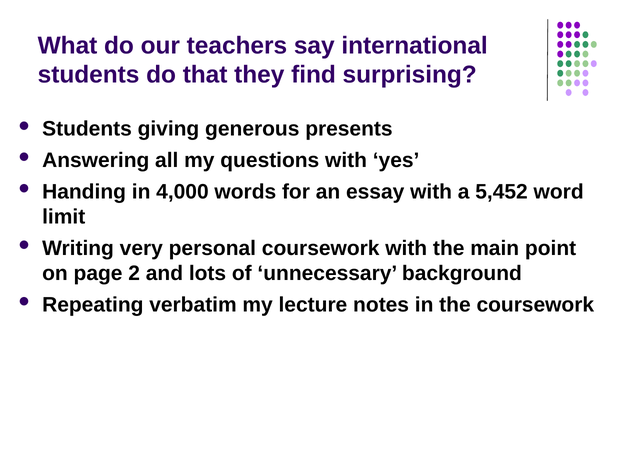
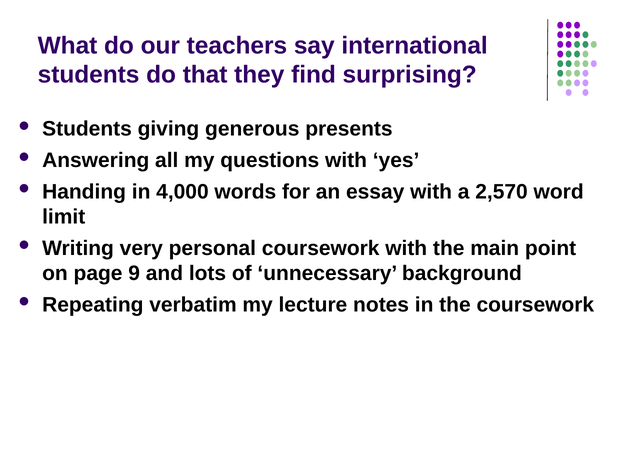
5,452: 5,452 -> 2,570 (502, 192)
2: 2 -> 9 (134, 274)
